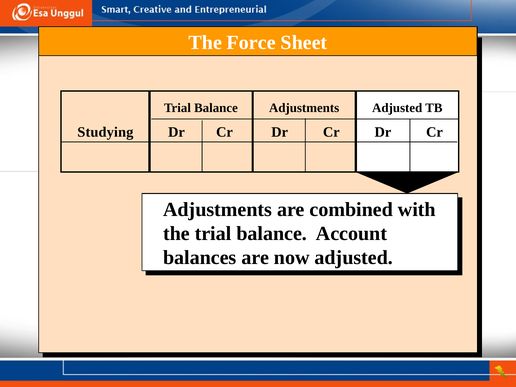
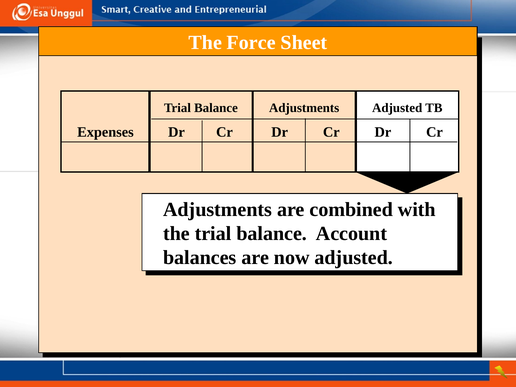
Studying: Studying -> Expenses (105, 132)
